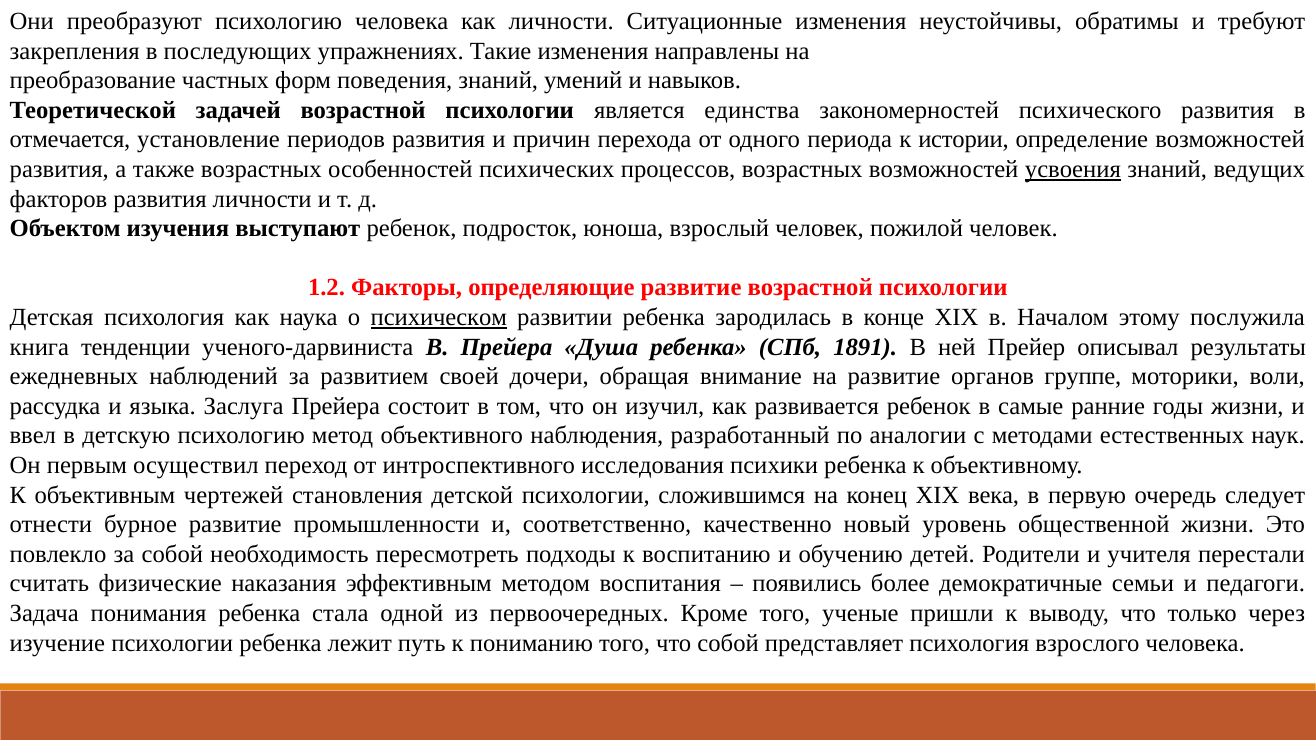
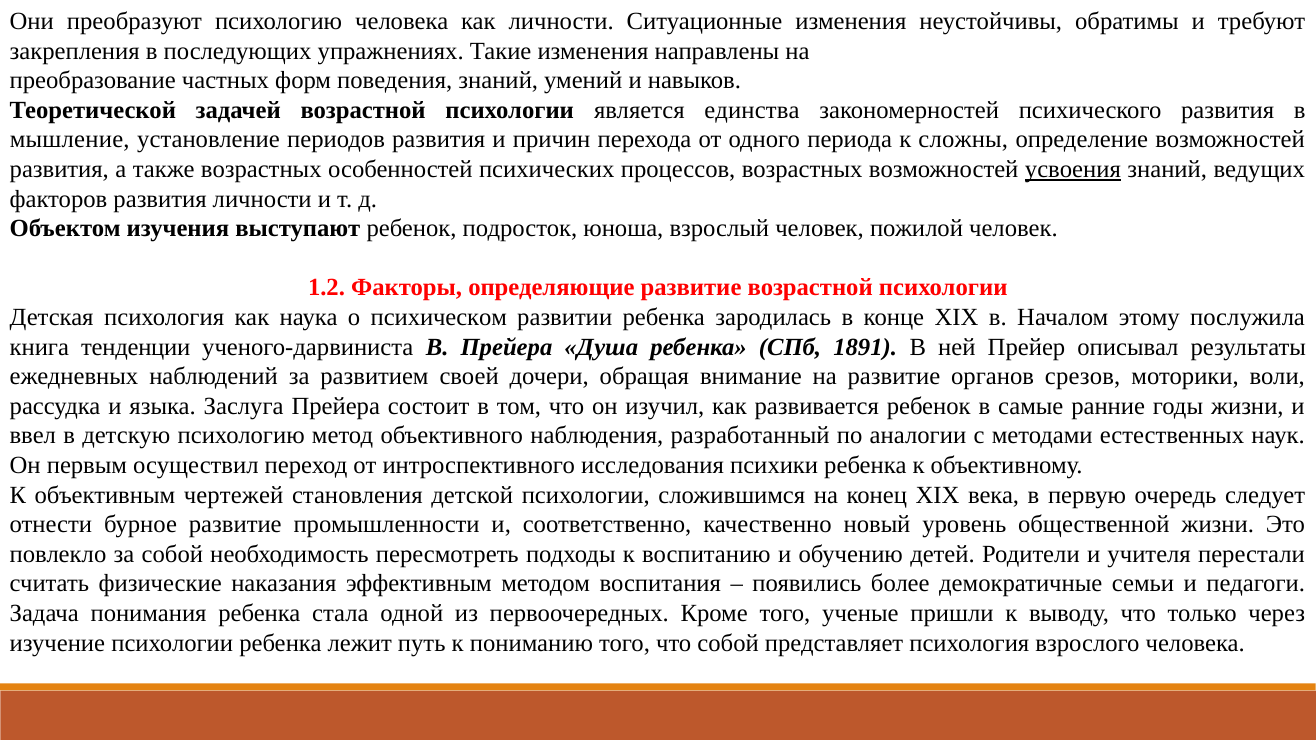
отмечается: отмечается -> мышление (70, 140)
истории: истории -> сложны (963, 140)
психическом underline: present -> none (439, 317)
группе: группе -> срезов (1083, 377)
